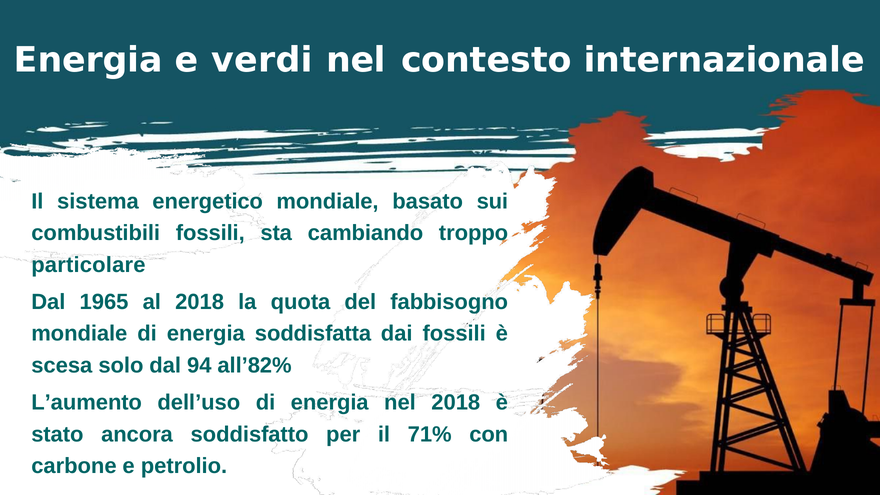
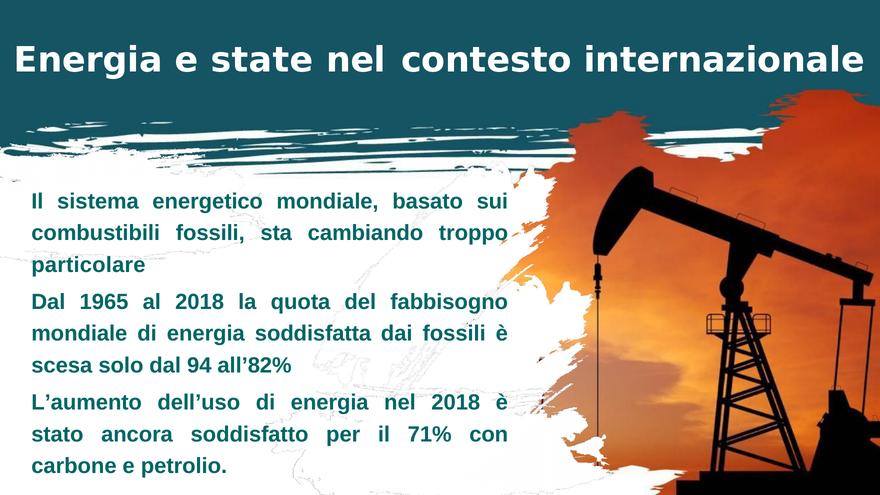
verdi: verdi -> state (262, 60)
